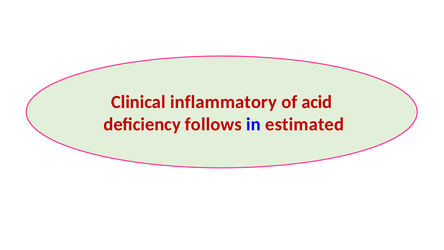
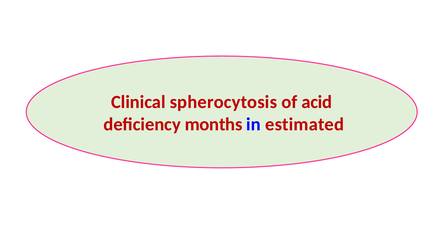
inflammatory: inflammatory -> spherocytosis (223, 102)
follows: follows -> months (214, 124)
